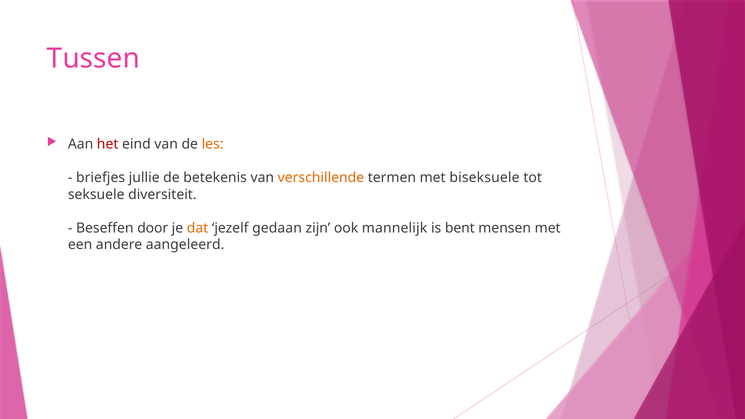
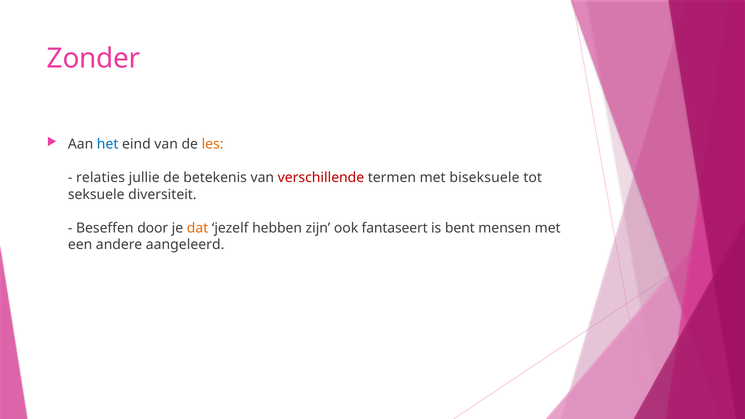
Tussen: Tussen -> Zonder (94, 59)
het colour: red -> blue (108, 144)
briefjes: briefjes -> relaties (101, 178)
verschillende colour: orange -> red (321, 178)
gedaan: gedaan -> hebben (277, 228)
mannelijk: mannelijk -> fantaseert (395, 228)
